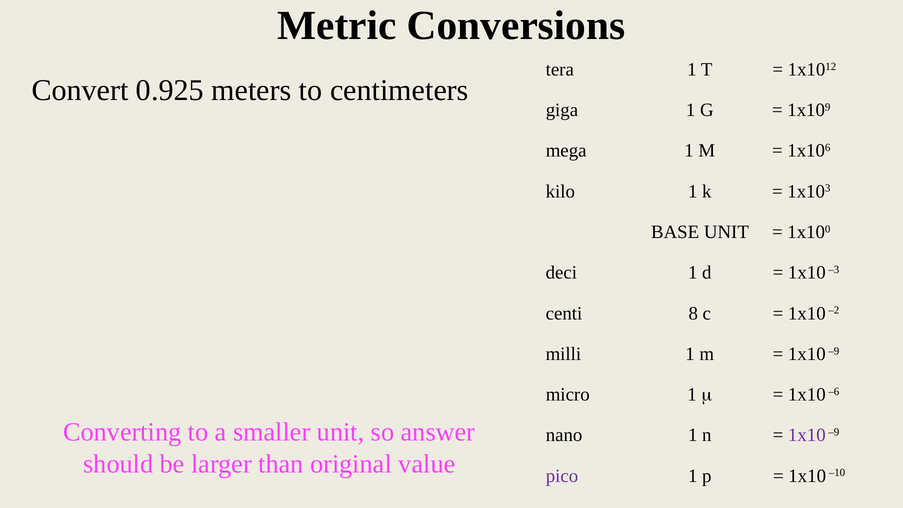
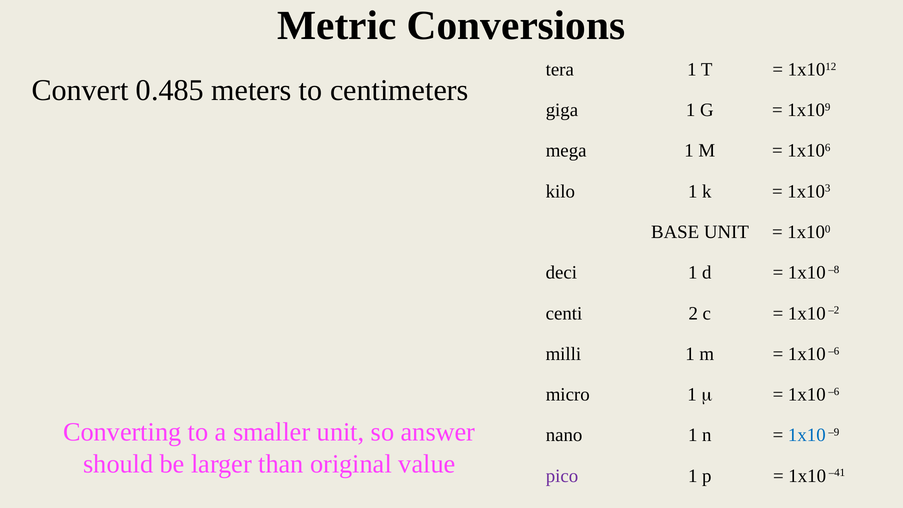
0.925: 0.925 -> 0.485 (170, 90)
–3: –3 -> –8 (834, 270)
8: 8 -> 2 (693, 313)
–9: –9 -> –6 (834, 351)
1x10 colour: purple -> blue (807, 435)
–10: –10 -> –41 (837, 473)
